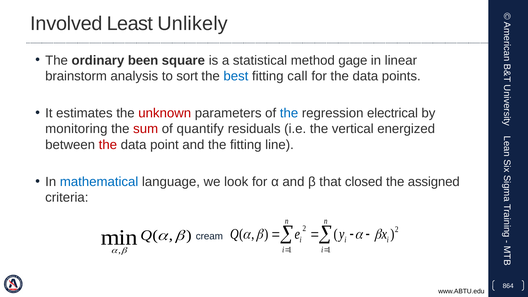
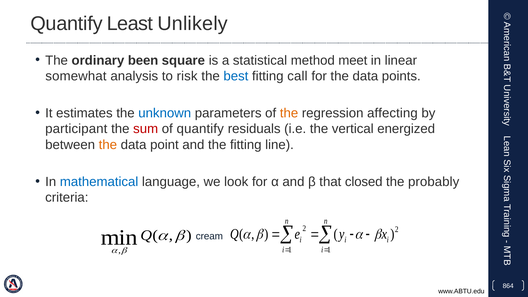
Involved: Involved -> Quantify (66, 23)
gage: gage -> meet (353, 60)
brainstorm: brainstorm -> somewhat (76, 76)
sort: sort -> risk (187, 76)
unknown colour: red -> blue (165, 113)
the colour: blue -> orange (289, 113)
electrical: electrical -> affecting (392, 113)
monitoring: monitoring -> participant (76, 129)
the colour: red -> orange (108, 145)
assigned: assigned -> probably (434, 182)
